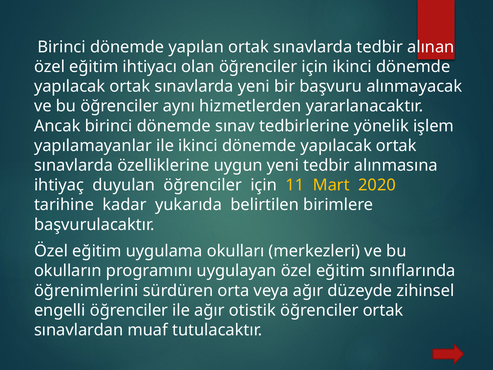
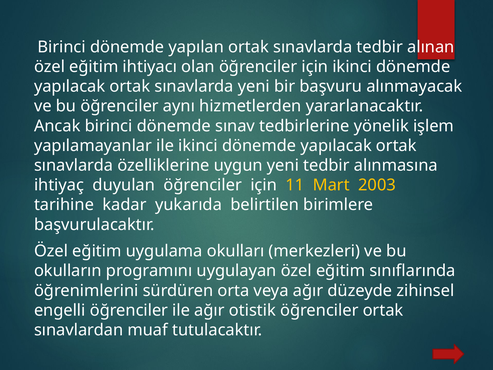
2020: 2020 -> 2003 (377, 185)
